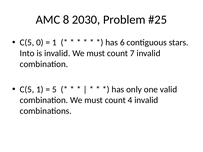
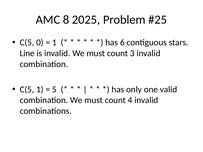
2030: 2030 -> 2025 (86, 20)
Into: Into -> Line (27, 53)
7: 7 -> 3 (132, 53)
